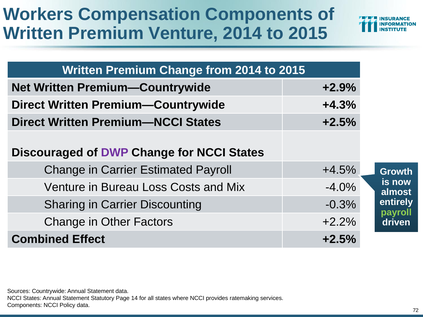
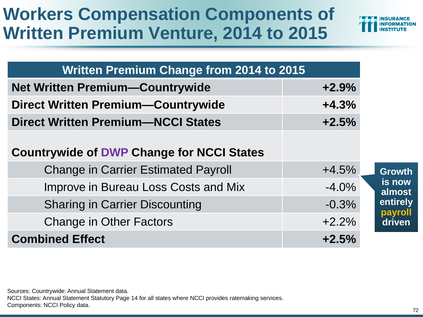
Discouraged: Discouraged -> Countrywide (47, 153)
Venture: Venture -> Improve (65, 187)
payroll colour: light green -> yellow (396, 213)
